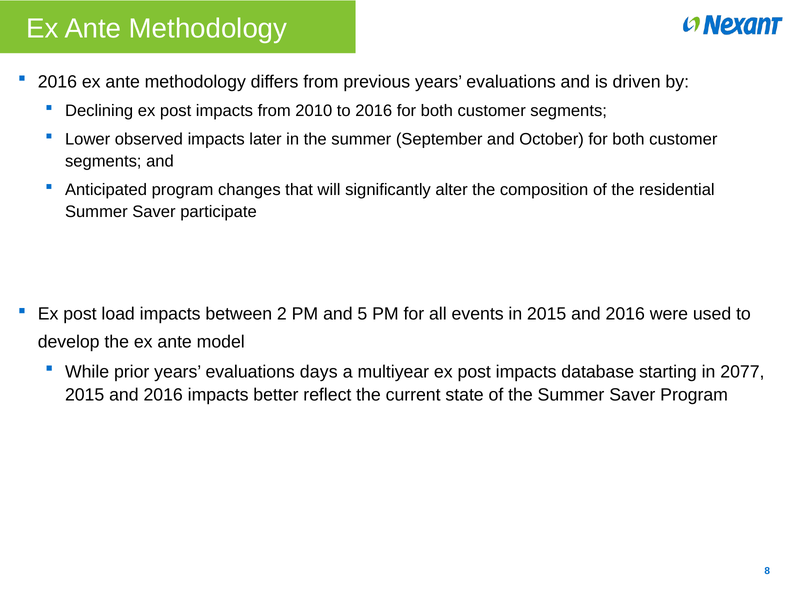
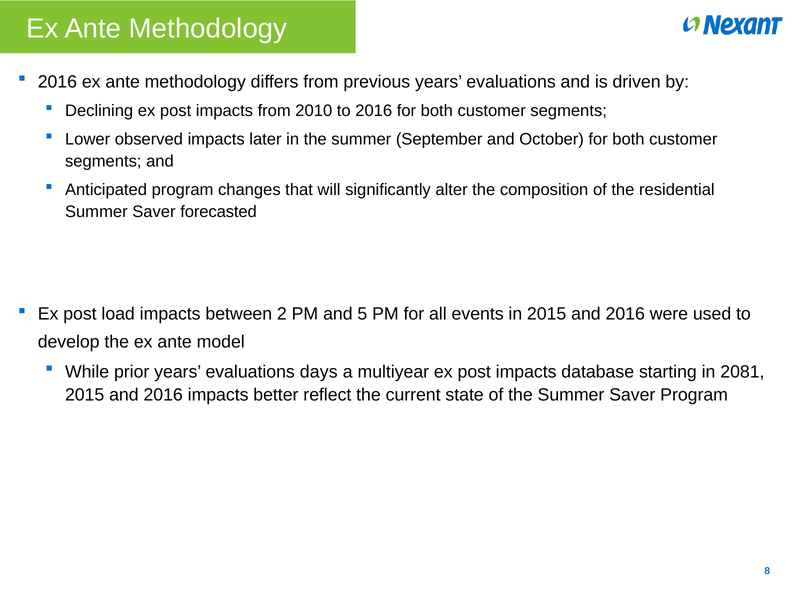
participate: participate -> forecasted (219, 212)
2077: 2077 -> 2081 (742, 372)
